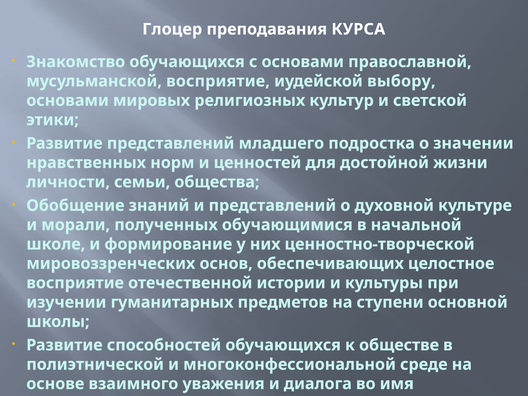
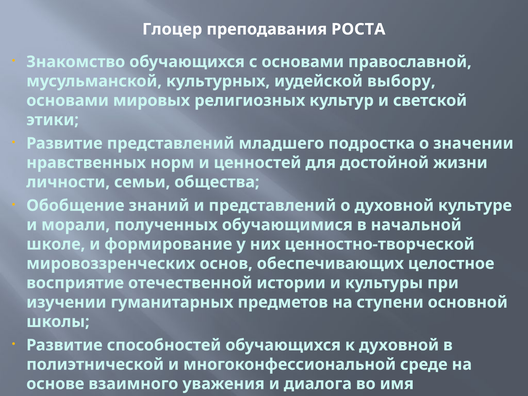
КУРСА: КУРСА -> РОСТА (358, 29)
мусульманской восприятие: восприятие -> культурных (218, 81)
к обществе: обществе -> духовной (399, 345)
